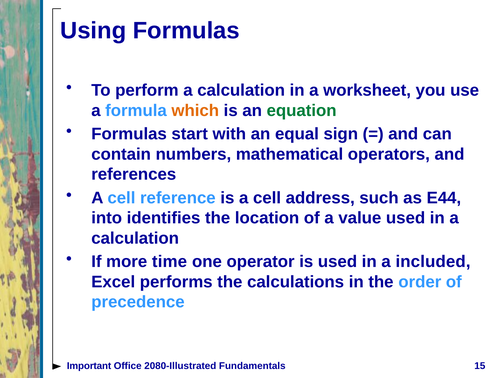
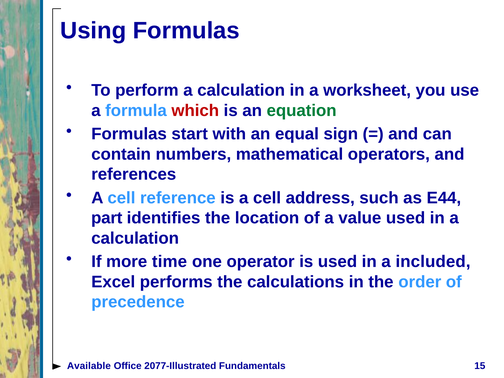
which colour: orange -> red (195, 111)
into: into -> part (107, 218)
Important: Important -> Available (89, 366)
2080-Illustrated: 2080-Illustrated -> 2077-Illustrated (180, 366)
